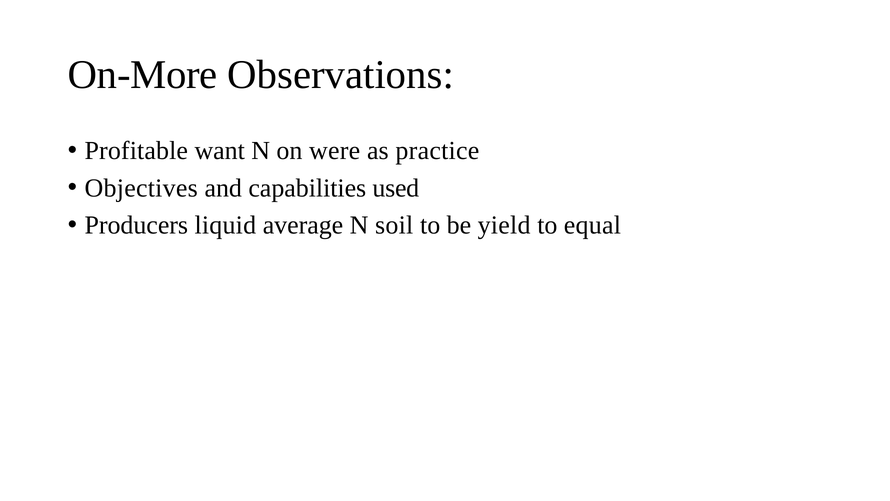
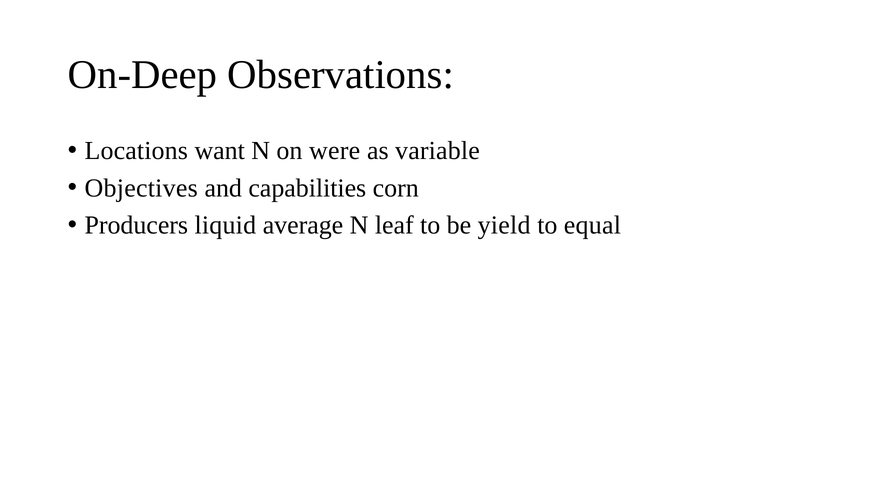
On-More: On-More -> On-Deep (143, 75)
Profitable: Profitable -> Locations (136, 150)
practice: practice -> variable (437, 150)
used: used -> corn (396, 188)
soil: soil -> leaf (394, 225)
